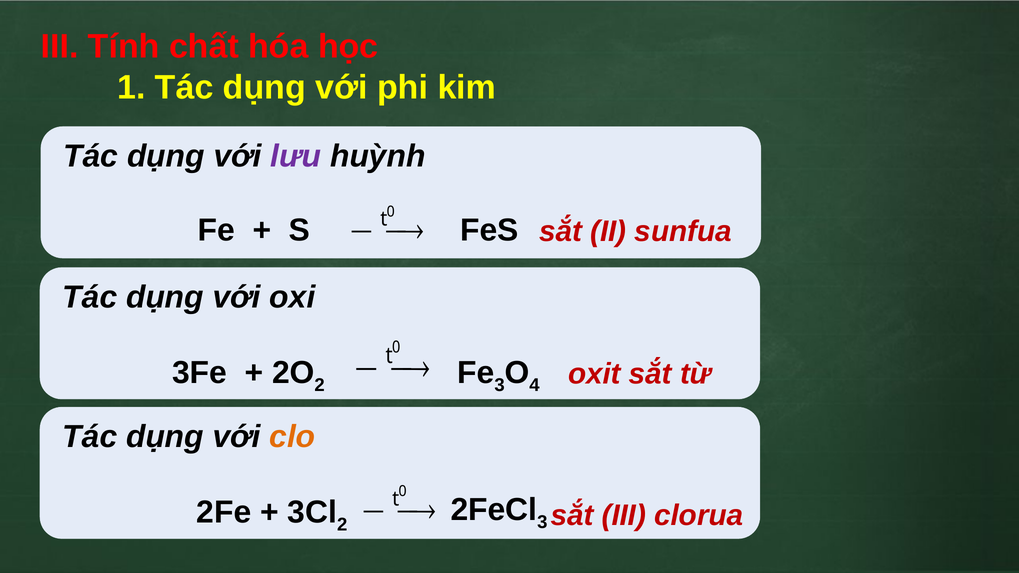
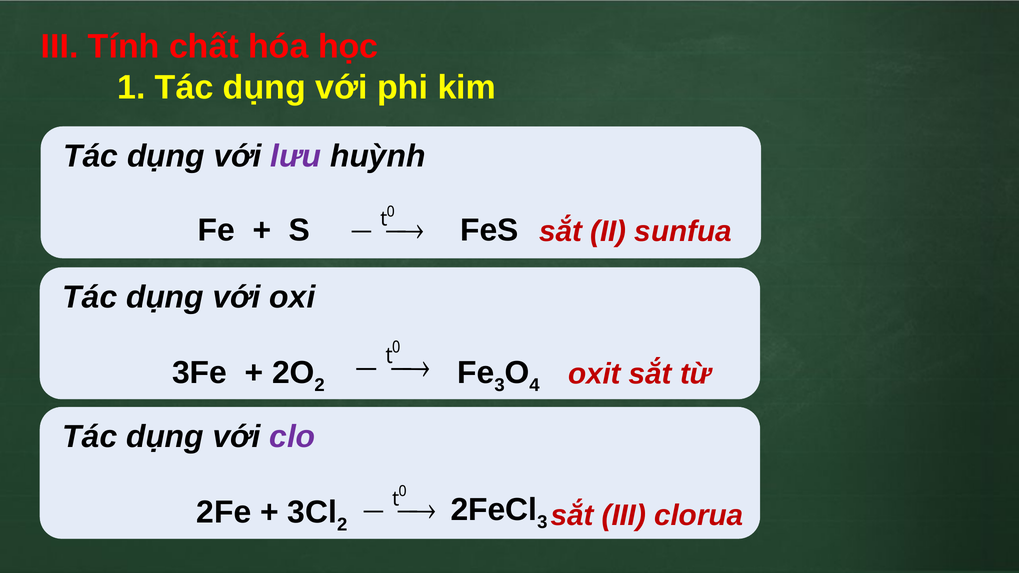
clo colour: orange -> purple (292, 437)
